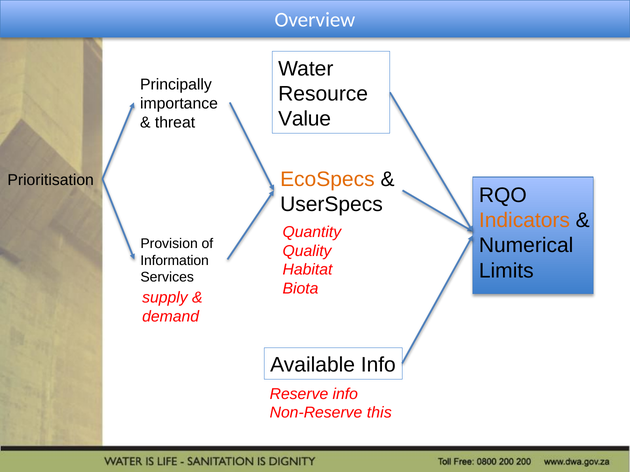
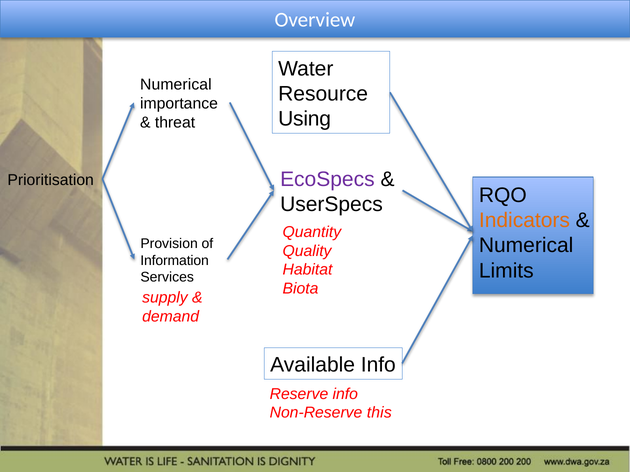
Principally: Principally -> Numerical (176, 85)
Value: Value -> Using (305, 119)
EcoSpecs colour: orange -> purple (327, 179)
